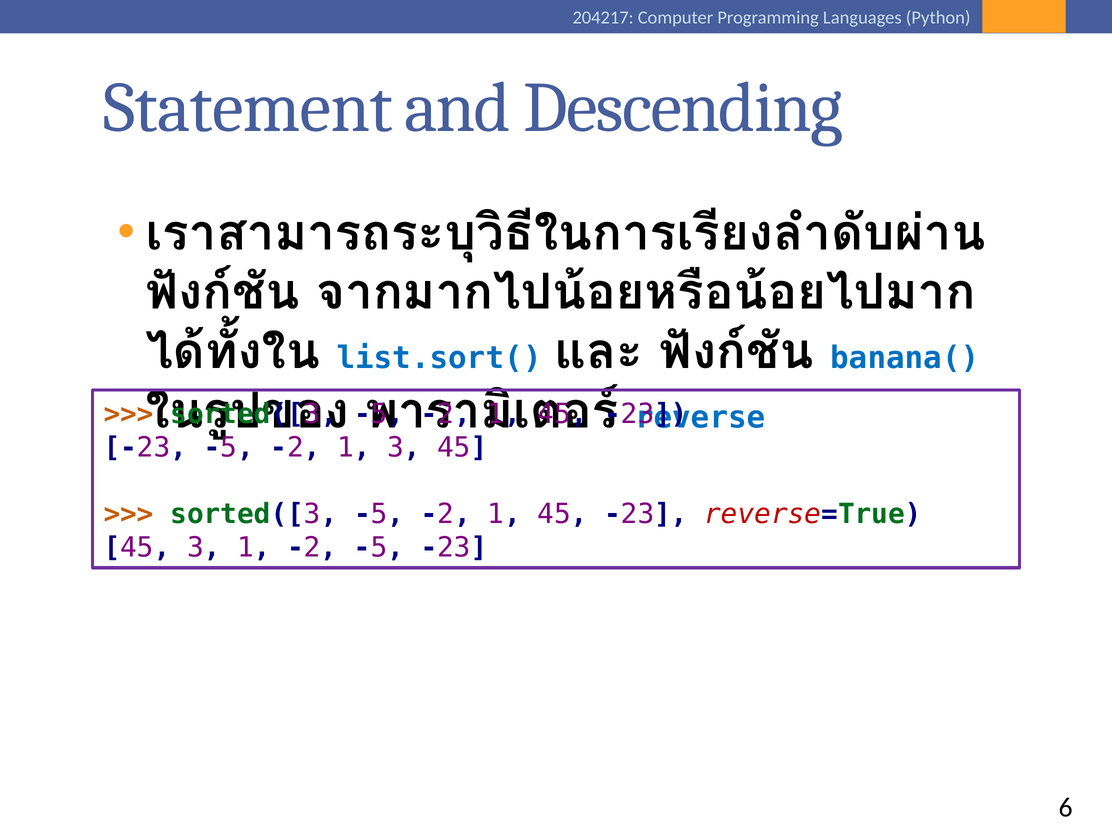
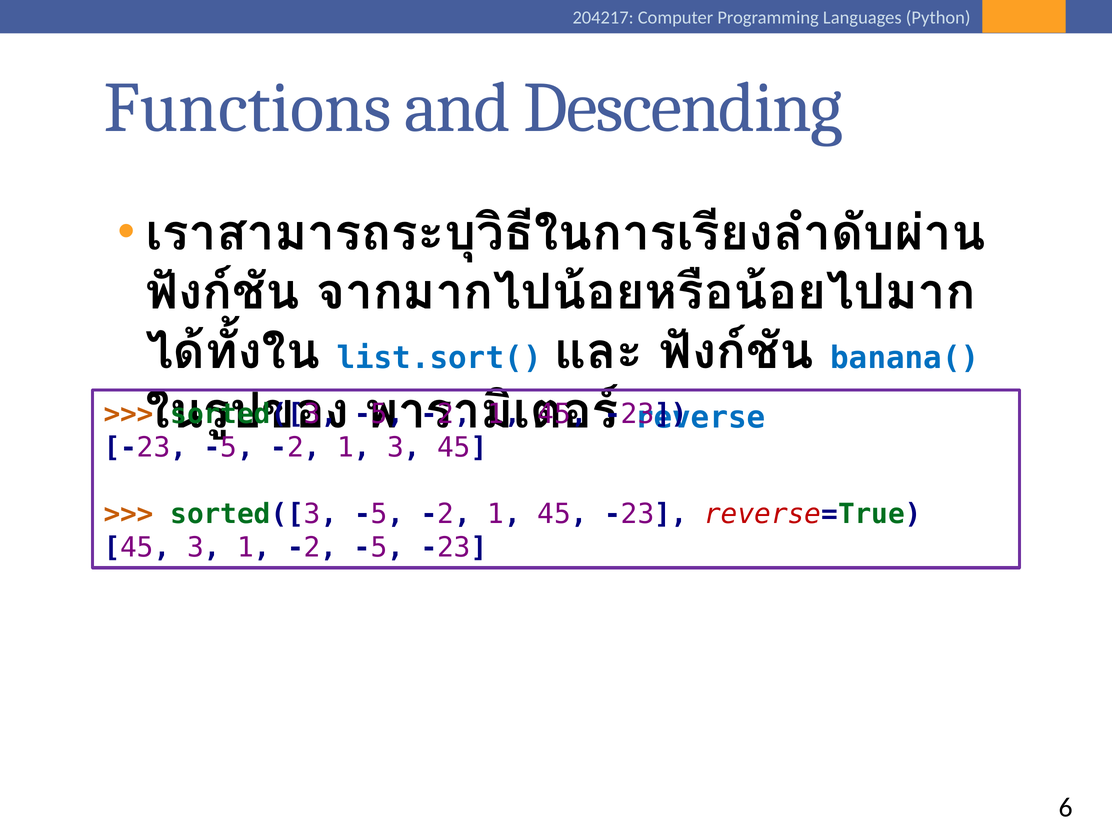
Statement: Statement -> Functions (248, 108)
